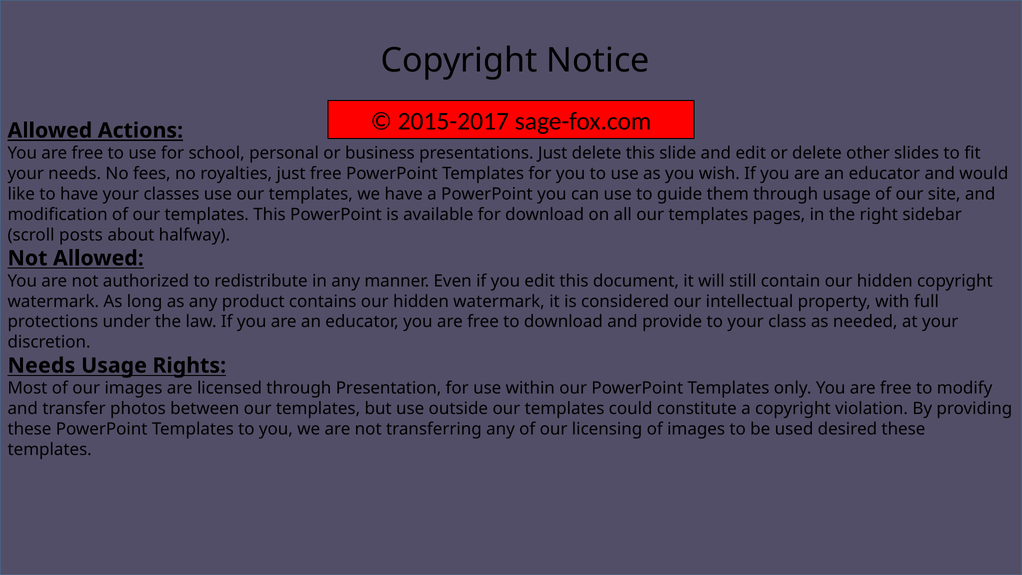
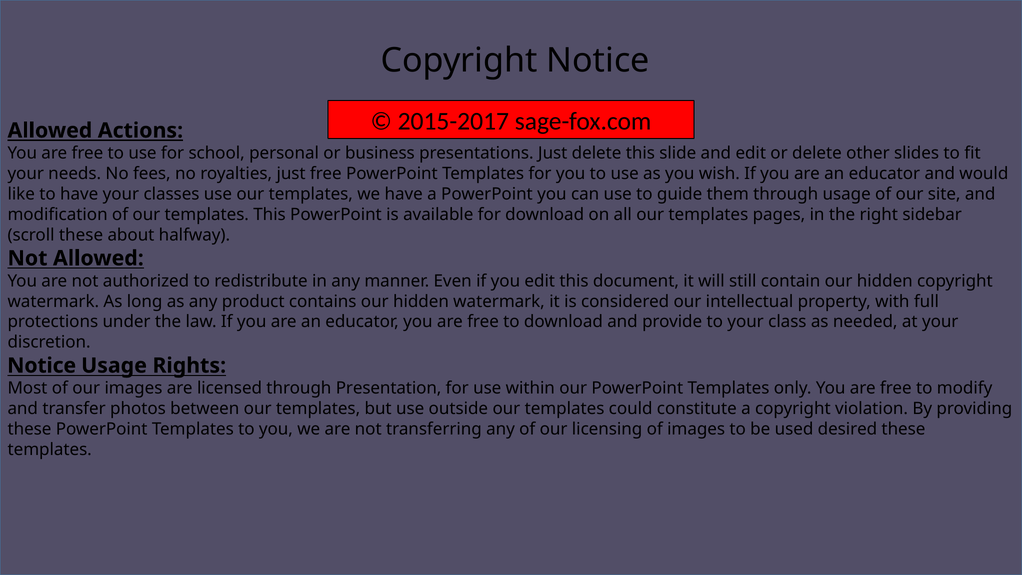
scroll posts: posts -> these (81, 235)
Needs: Needs -> Notice (42, 366)
